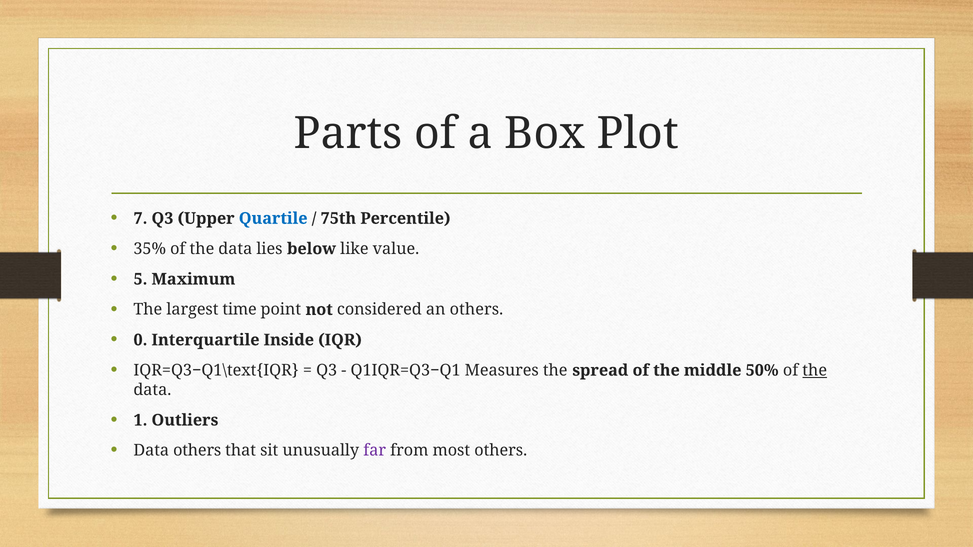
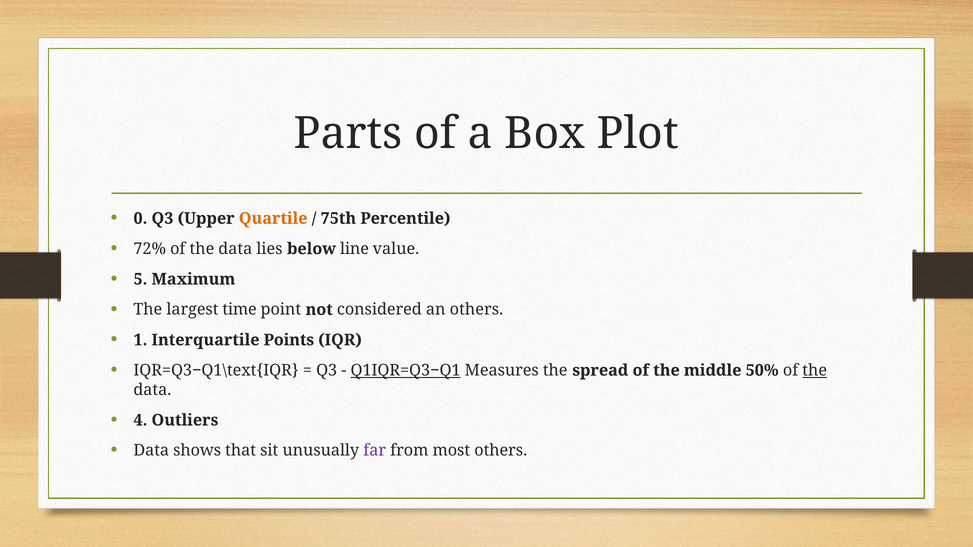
7: 7 -> 0 (140, 219)
Quartile colour: blue -> orange (273, 219)
35%: 35% -> 72% (150, 249)
like: like -> line (355, 249)
0: 0 -> 1 (140, 340)
Inside: Inside -> Points (289, 340)
Q1IQR=Q3−Q1 underline: none -> present (406, 371)
1: 1 -> 4 (140, 420)
Data others: others -> shows (197, 451)
